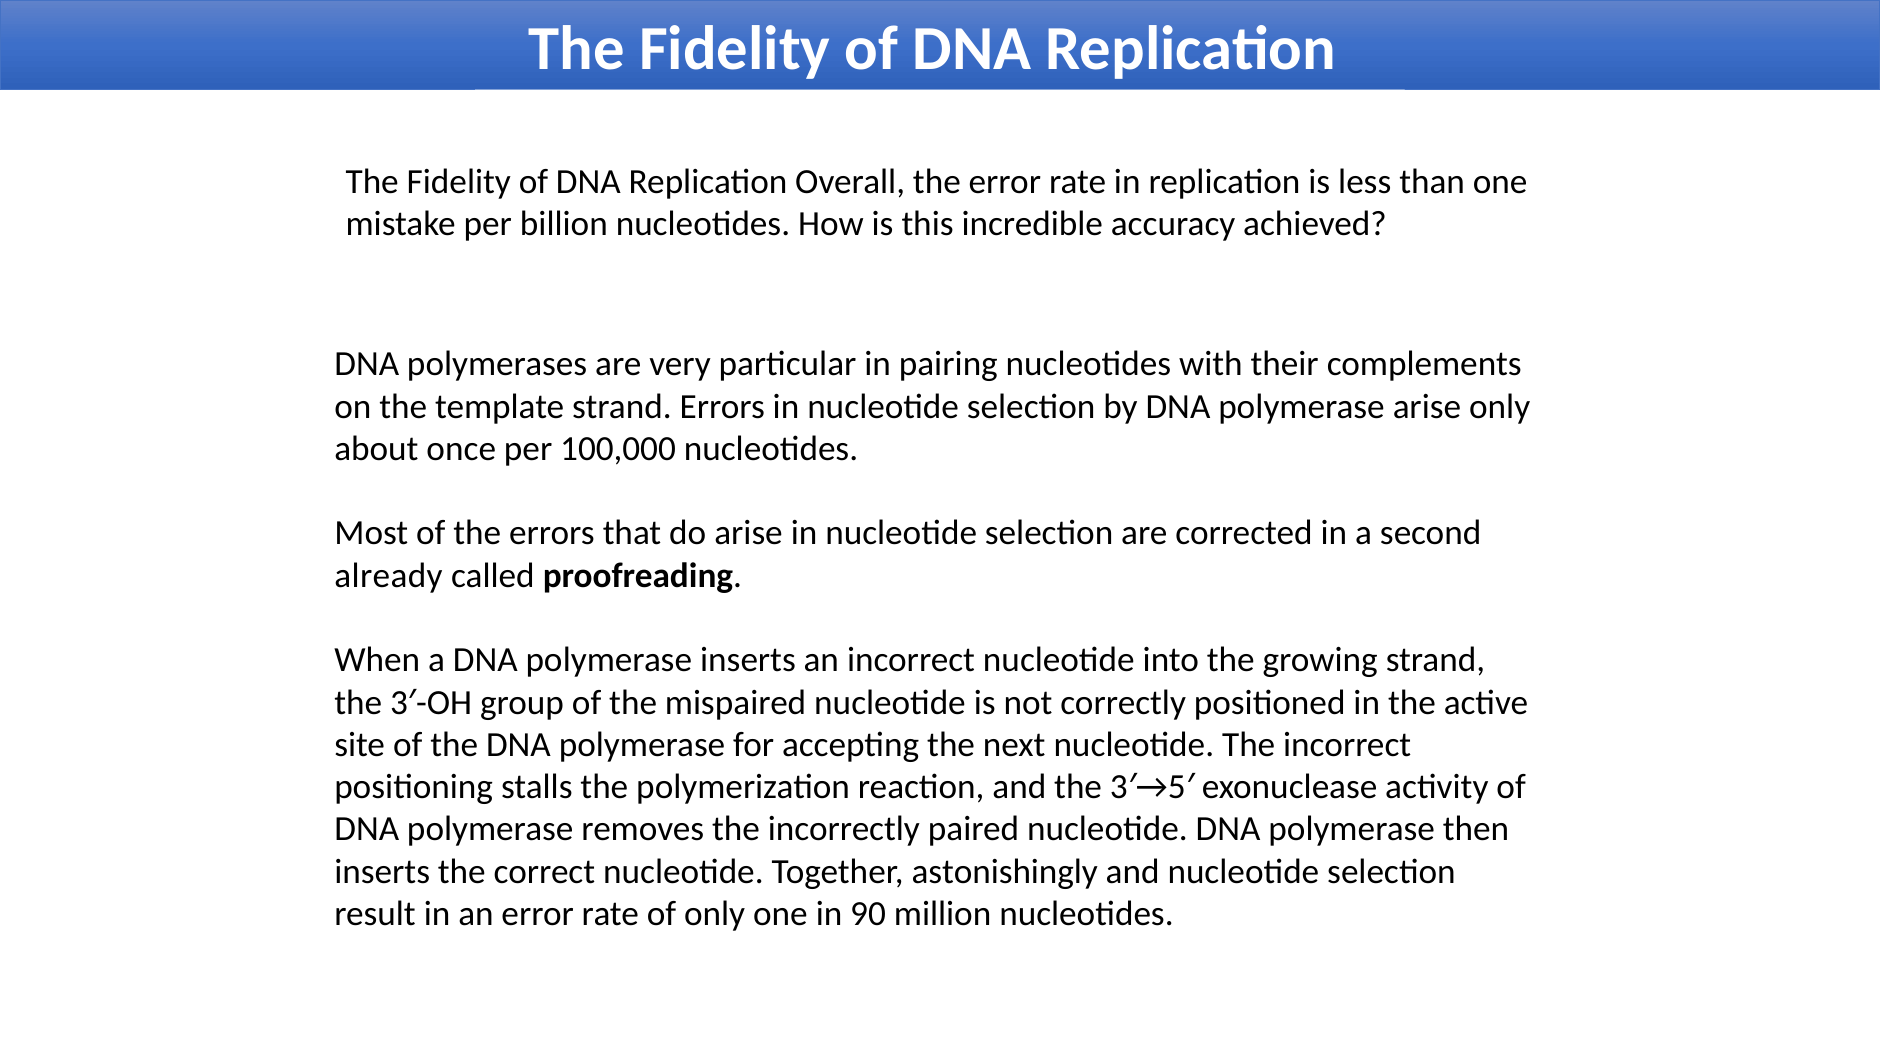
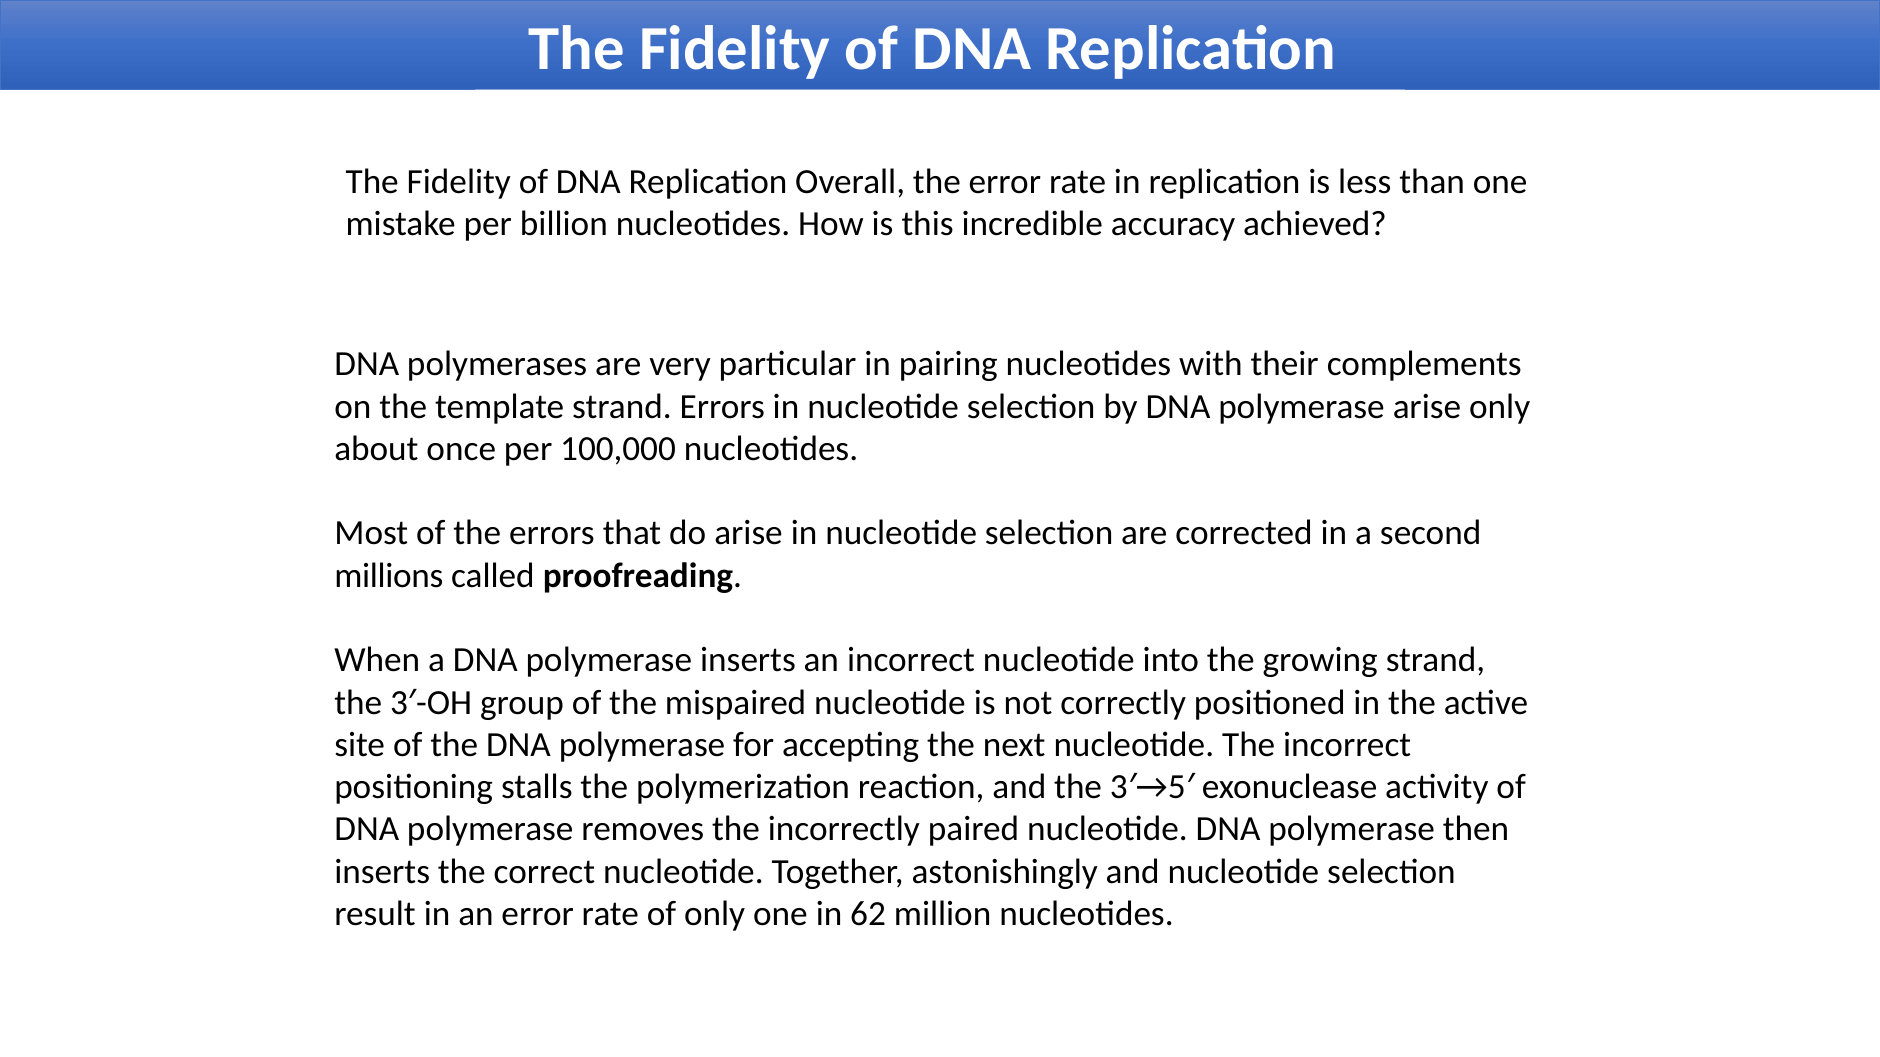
already: already -> millions (389, 576)
90: 90 -> 62 (868, 914)
